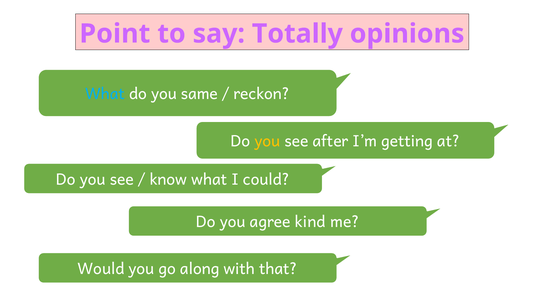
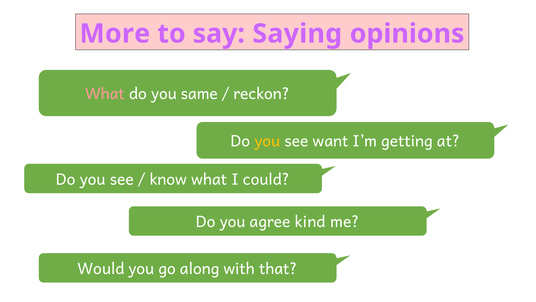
Point: Point -> More (115, 34)
Totally: Totally -> Saying (297, 34)
What colour: light blue -> pink (105, 94)
after: after -> want (331, 141)
